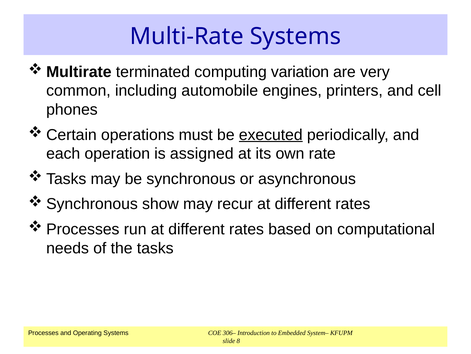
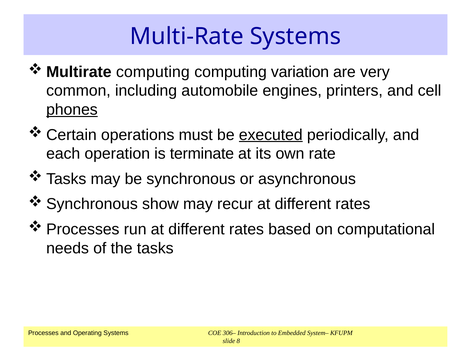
terminated: terminated -> computing (153, 72)
phones underline: none -> present (72, 109)
assigned: assigned -> terminate (202, 153)
